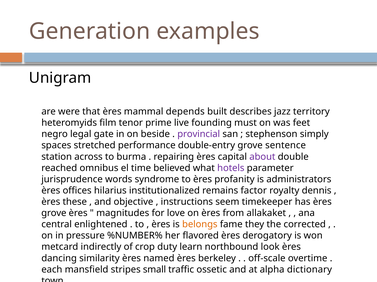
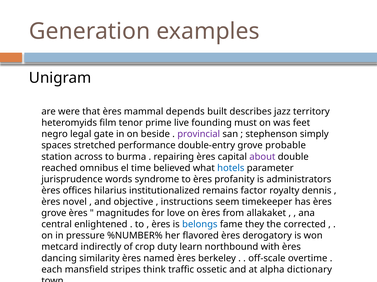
sentence: sentence -> probable (286, 146)
hotels colour: purple -> blue (231, 168)
these: these -> novel (75, 202)
belongs colour: orange -> blue (200, 225)
look: look -> with (270, 248)
small: small -> think (154, 270)
